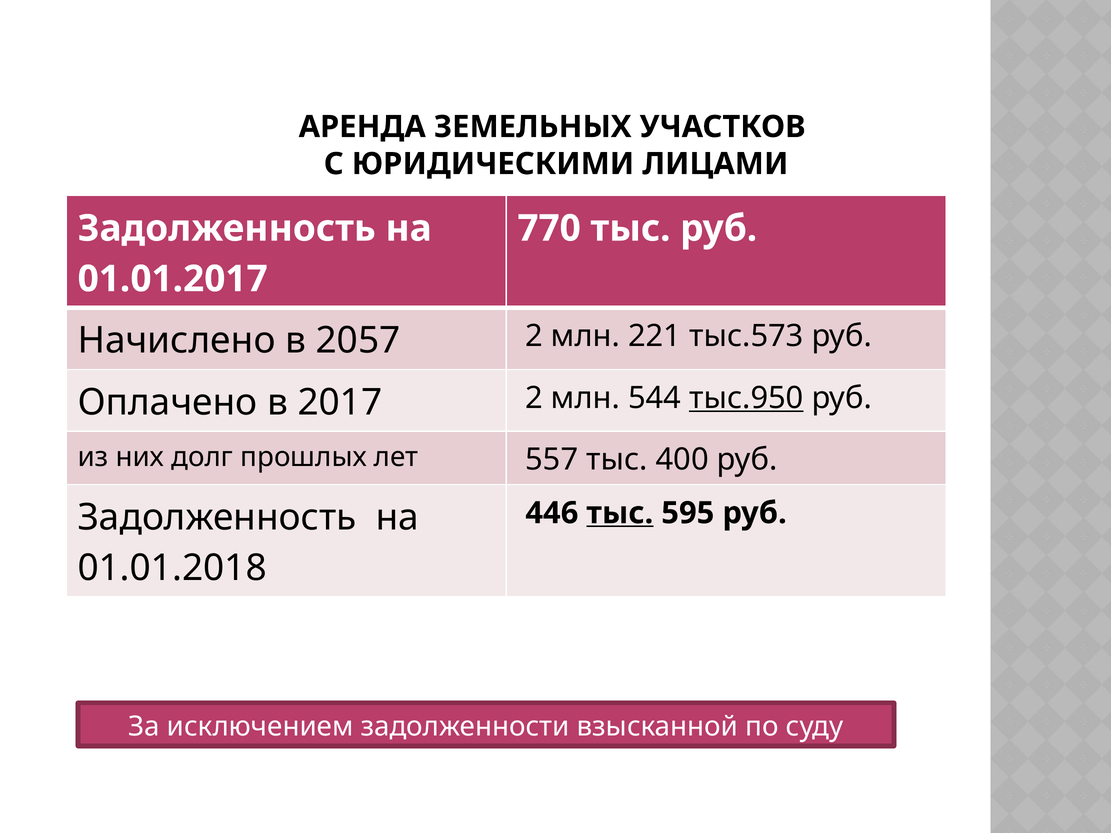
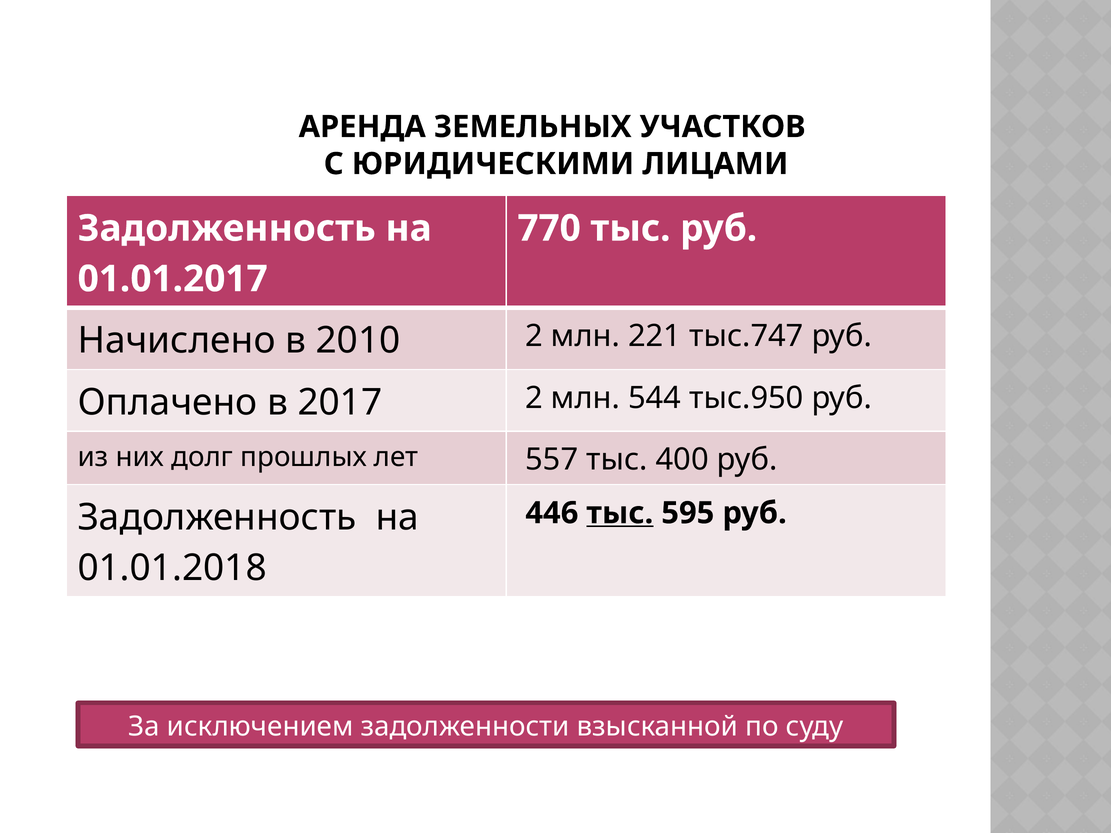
2057: 2057 -> 2010 (358, 341)
тыс.573: тыс.573 -> тыс.747 (746, 336)
тыс.950 underline: present -> none (746, 398)
